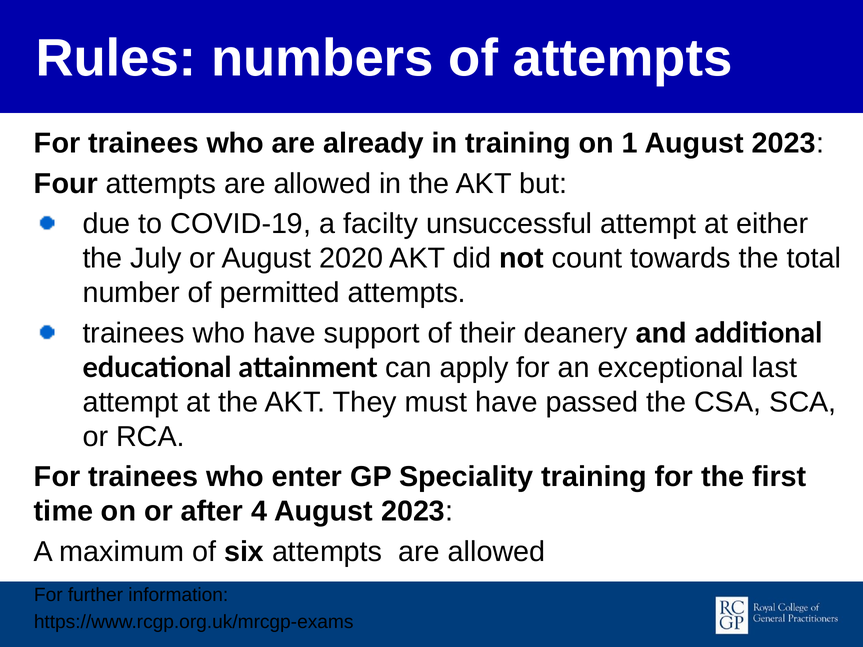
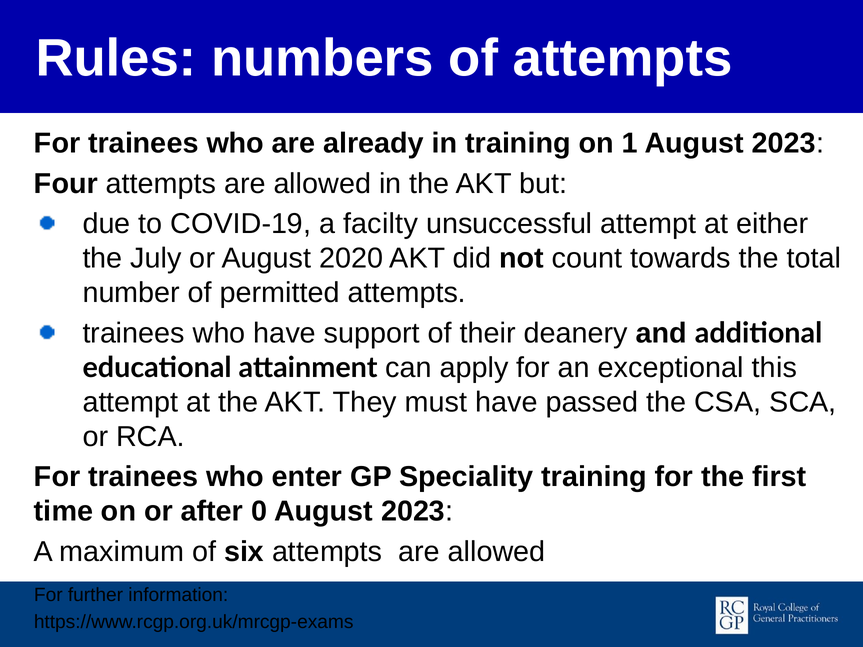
last: last -> this (775, 368)
4: 4 -> 0 (259, 511)
